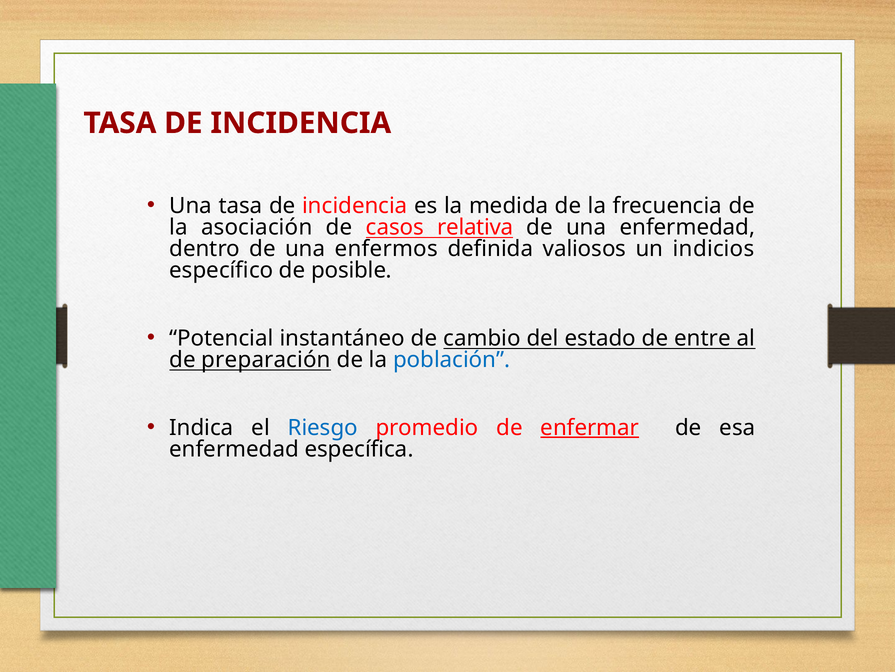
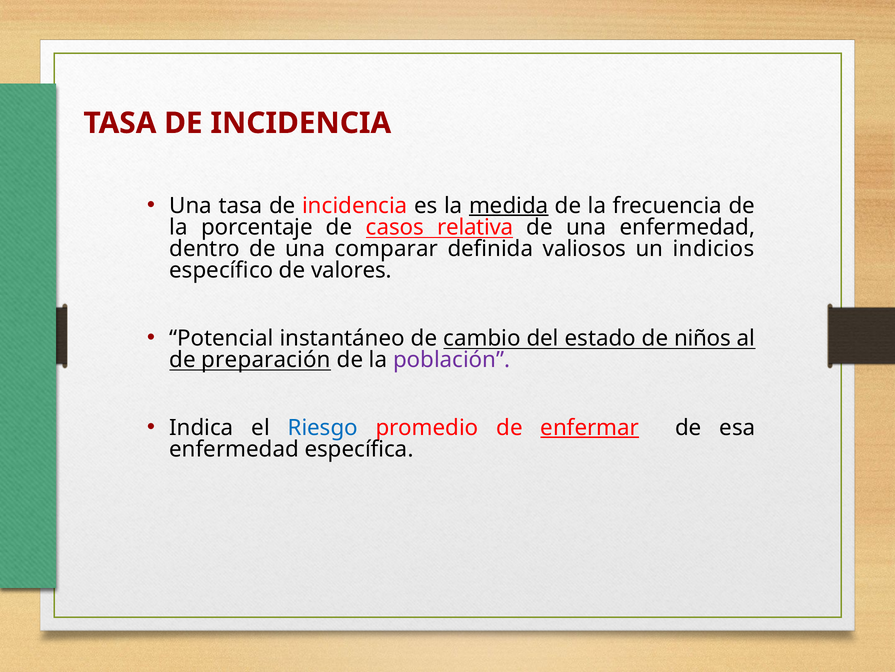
medida underline: none -> present (509, 206)
asociación: asociación -> porcentaje (257, 227)
enfermos: enfermos -> comparar (386, 249)
posible: posible -> valores (352, 270)
entre: entre -> niños (703, 338)
población colour: blue -> purple (452, 359)
